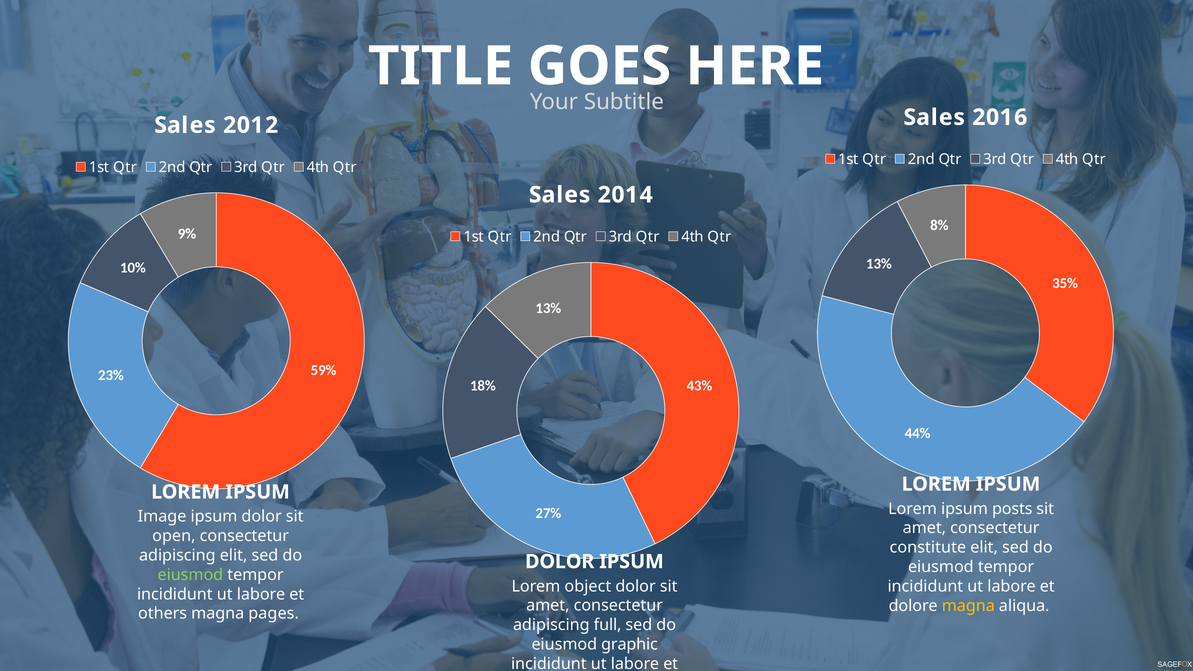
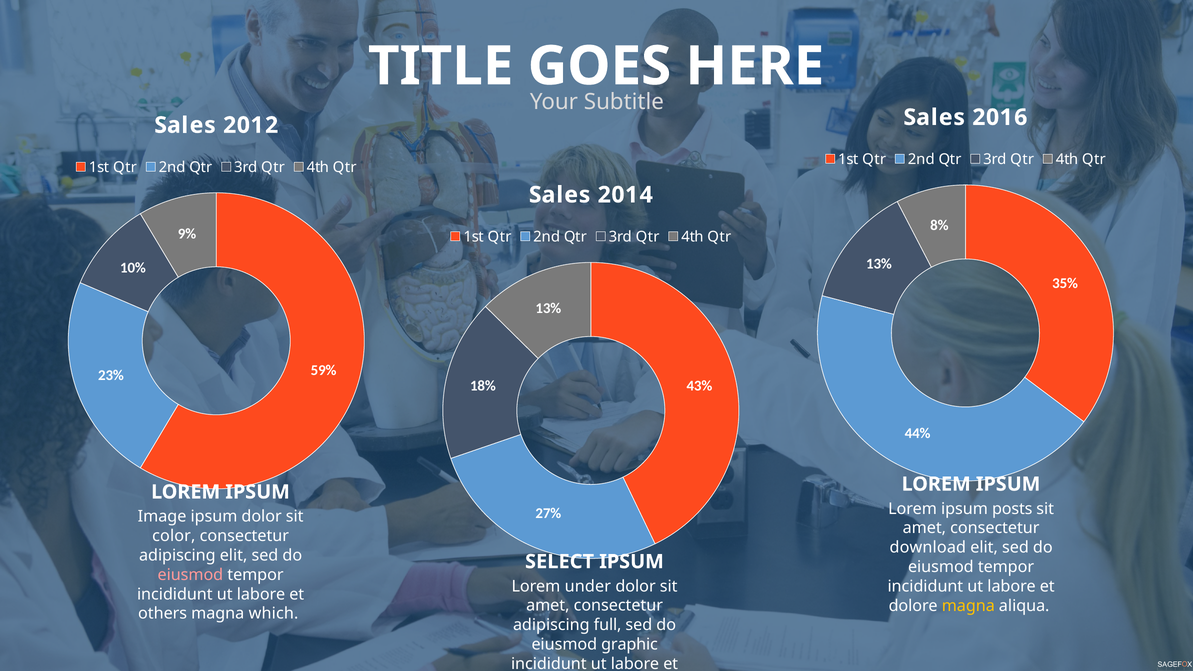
open: open -> color (174, 536)
constitute: constitute -> download (928, 548)
DOLOR: DOLOR -> SELECT (560, 562)
eiusmod colour: light green -> pink (190, 575)
object: object -> under (588, 586)
pages: pages -> which (274, 614)
